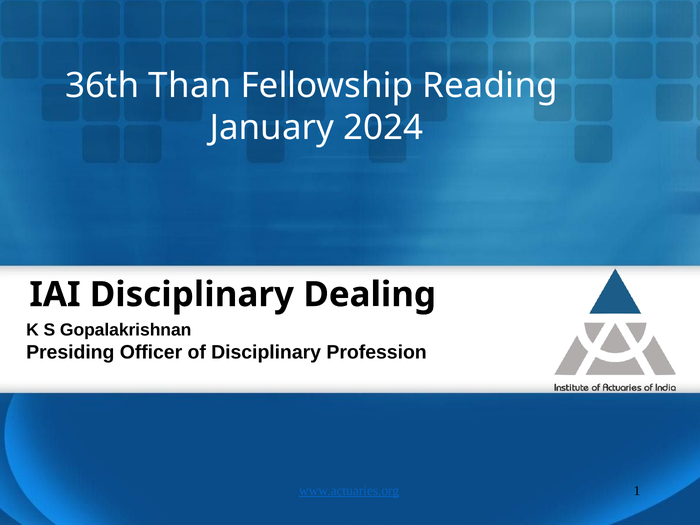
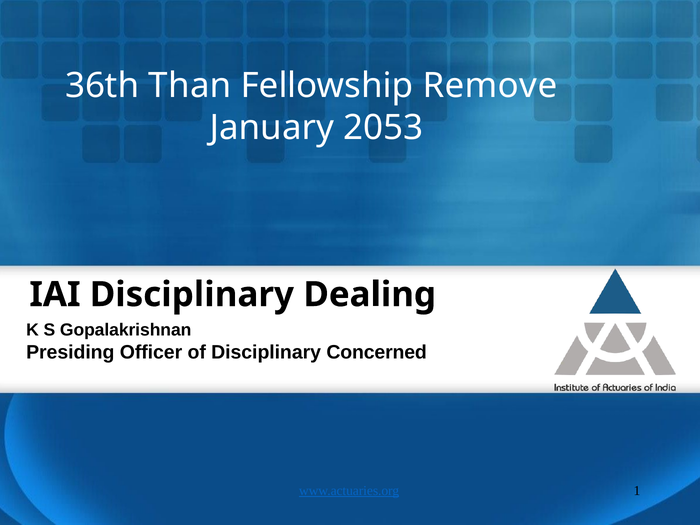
Reading: Reading -> Remove (490, 86)
2024: 2024 -> 2053 (383, 128)
Profession: Profession -> Concerned (377, 352)
